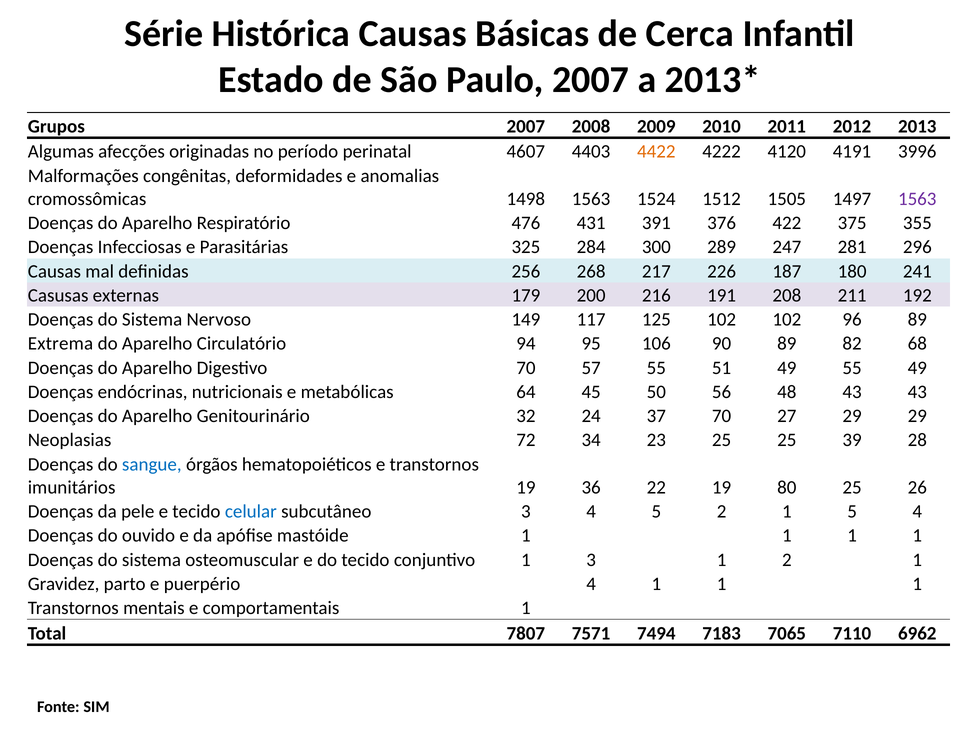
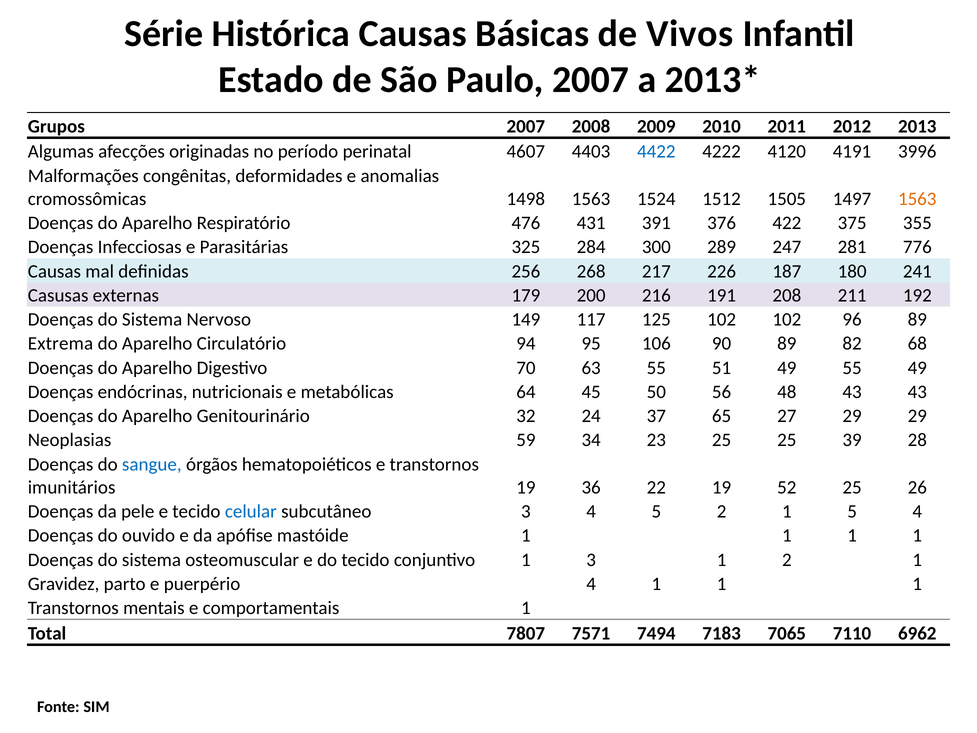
Cerca: Cerca -> Vivos (690, 34)
4422 colour: orange -> blue (656, 152)
1563 colour: purple -> orange (917, 199)
296: 296 -> 776 (917, 247)
57: 57 -> 63 (591, 368)
37 70: 70 -> 65 (722, 416)
72: 72 -> 59 (526, 440)
80: 80 -> 52 (787, 487)
